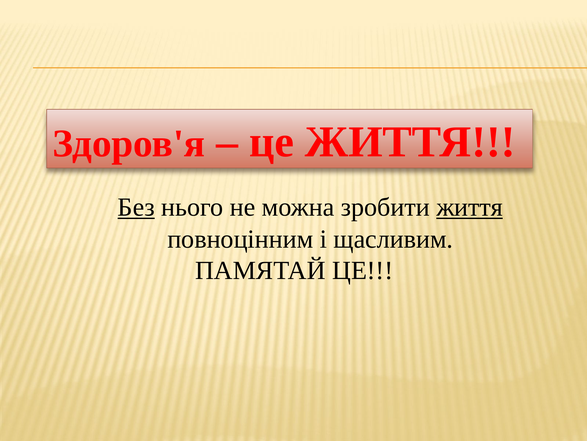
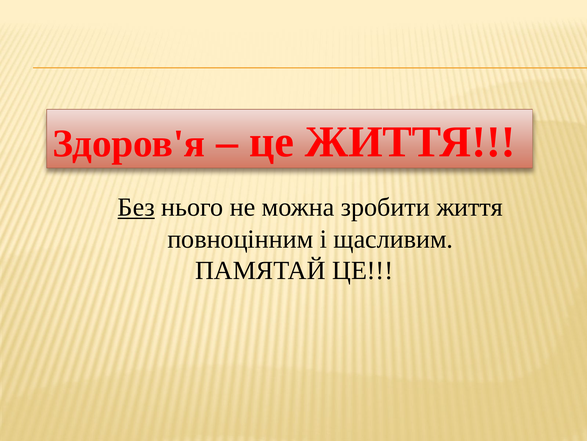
життя underline: present -> none (470, 207)
